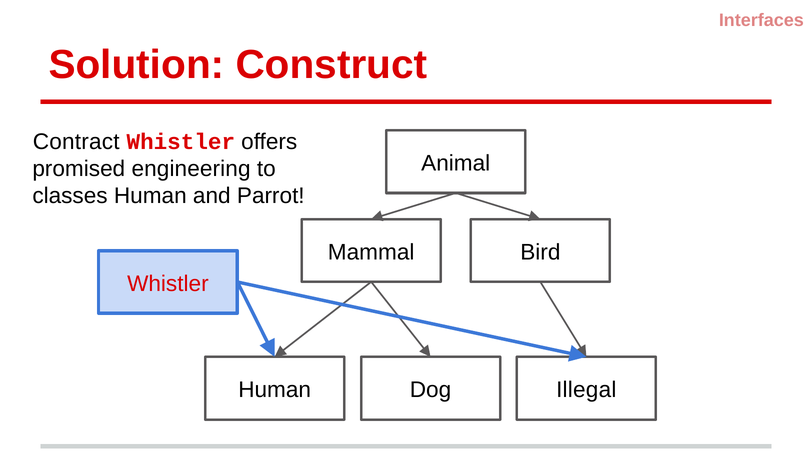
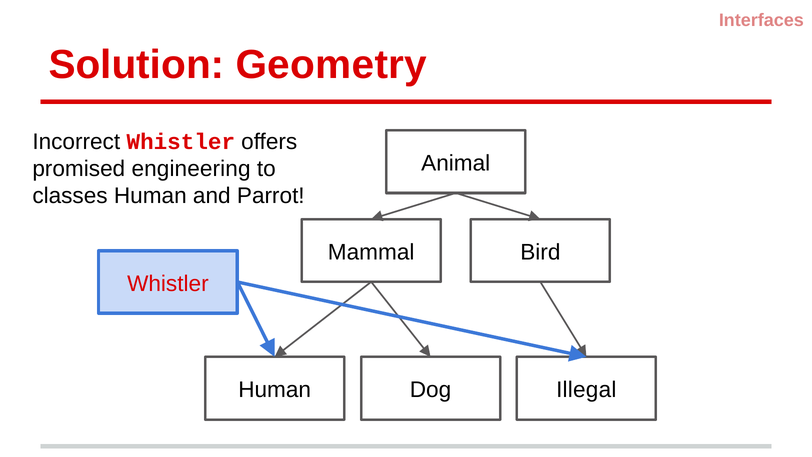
Construct: Construct -> Geometry (331, 65)
Contract: Contract -> Incorrect (76, 142)
